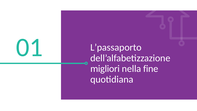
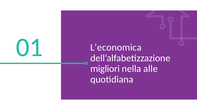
L’passaporto: L’passaporto -> L’economica (116, 47)
fine: fine -> alle (151, 69)
